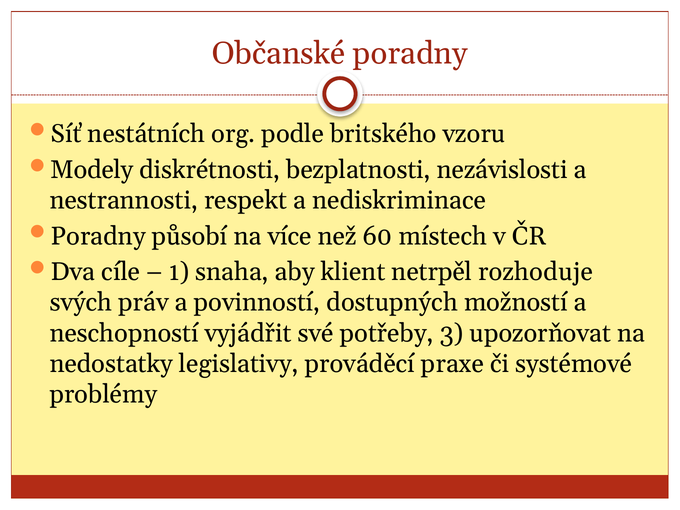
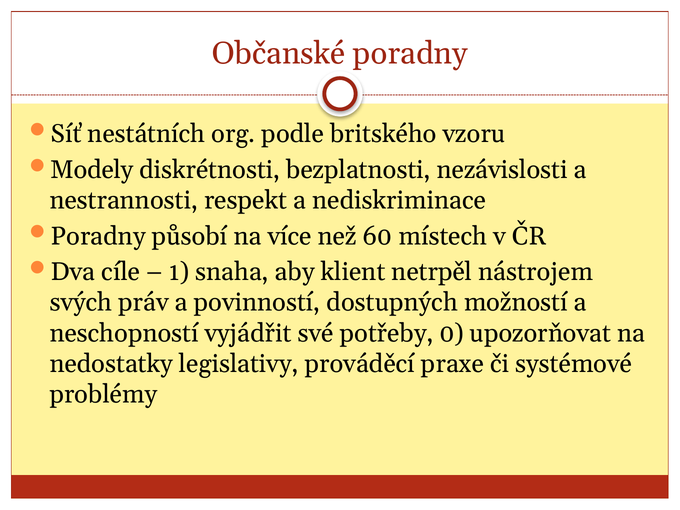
rozhoduje: rozhoduje -> nástrojem (536, 272)
3: 3 -> 0 (452, 333)
